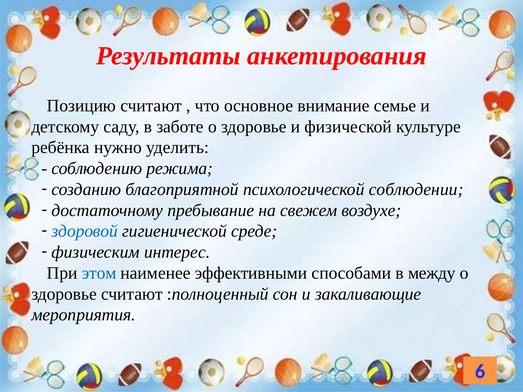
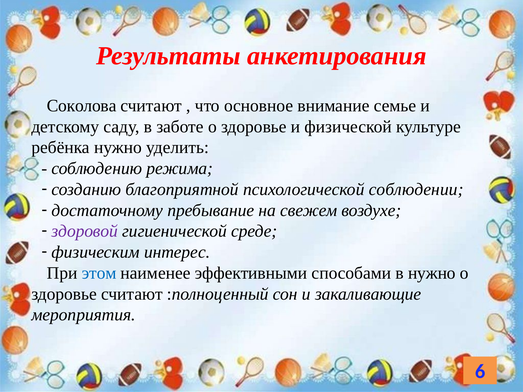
Позицию: Позицию -> Соколова (82, 106)
здоровой colour: blue -> purple (85, 231)
в между: между -> нужно (432, 273)
